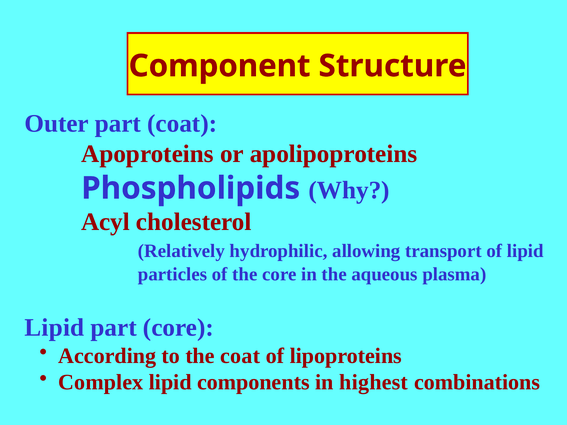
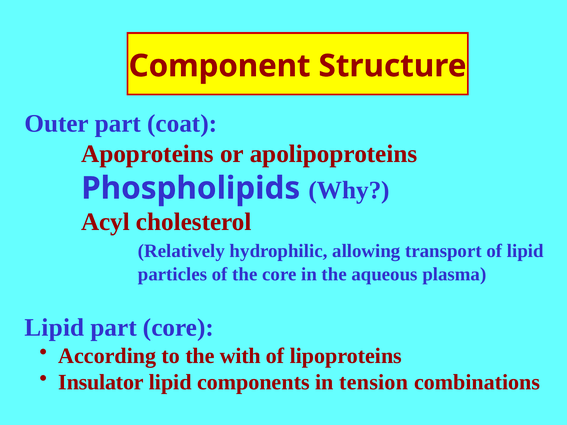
the coat: coat -> with (240, 356)
Complex: Complex -> Insulator (101, 382)
highest: highest -> tension (374, 382)
